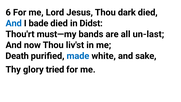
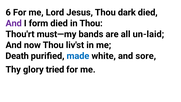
And colour: blue -> purple (14, 23)
bade: bade -> form (38, 23)
in Didst: Didst -> Thou (91, 23)
un-last: un-last -> un-laid (148, 34)
sake: sake -> sore (146, 56)
